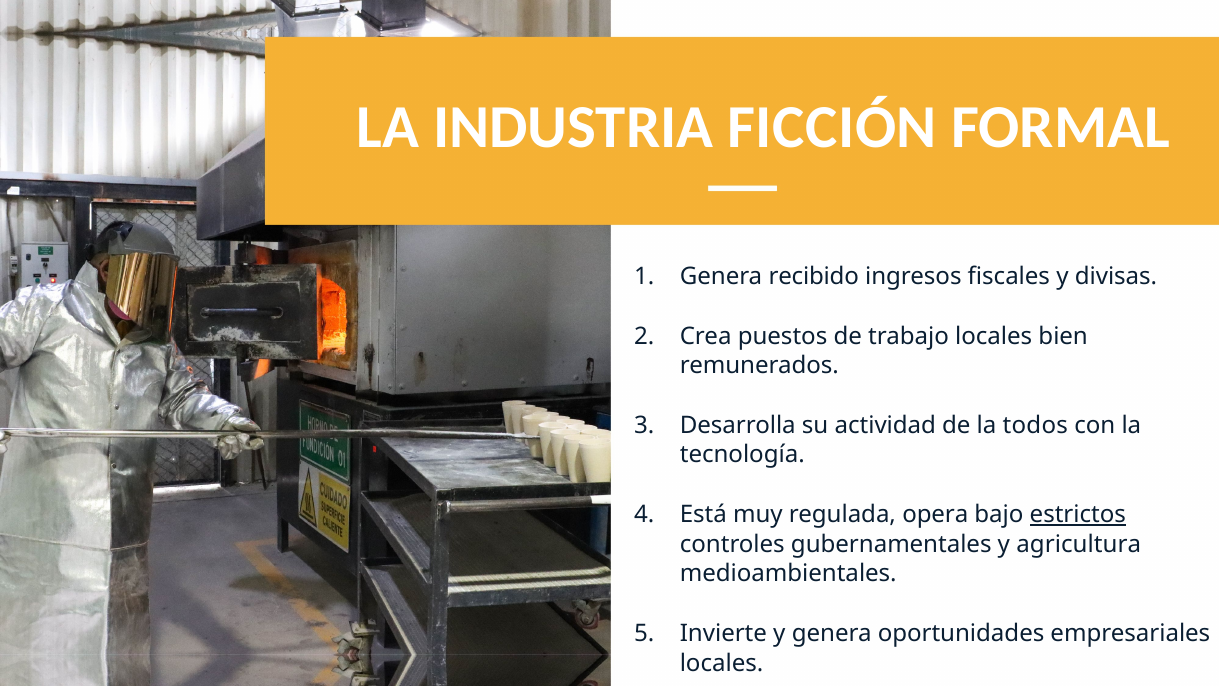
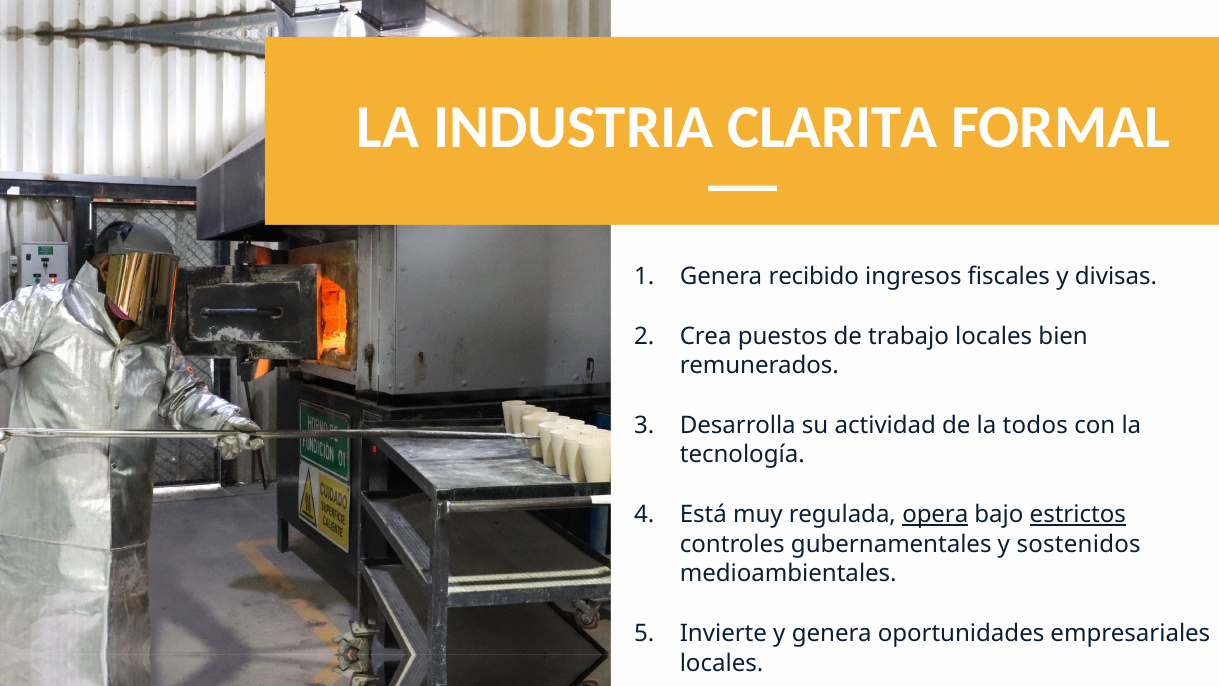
FICCIÓN: FICCIÓN -> CLARITA (833, 127)
opera underline: none -> present (935, 514)
y agricultura: agricultura -> sostenidos (1079, 544)
